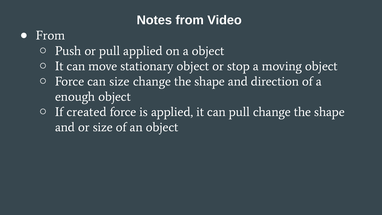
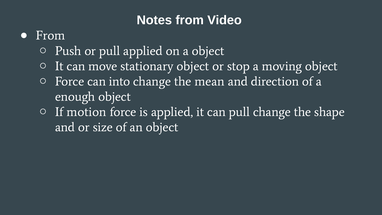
can size: size -> into (120, 81)
shape: shape -> mean (210, 81)
created: created -> motion (87, 112)
